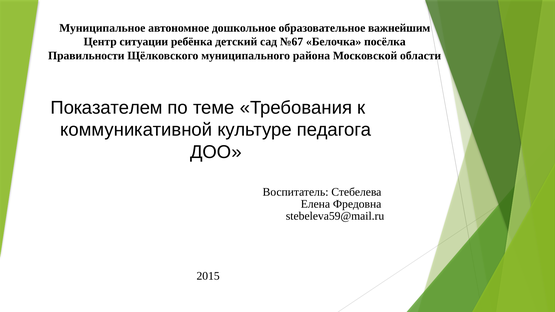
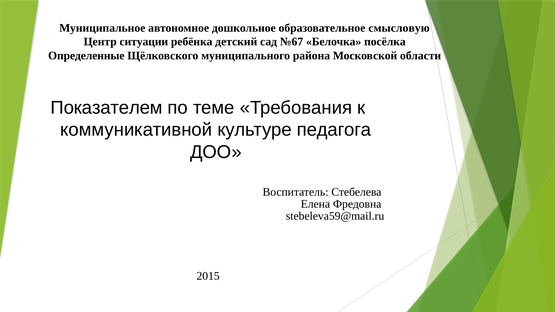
важнейшим: важнейшим -> смысловую (399, 28)
Правильности: Правильности -> Определенные (86, 56)
